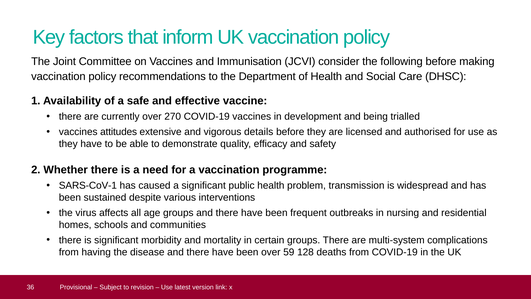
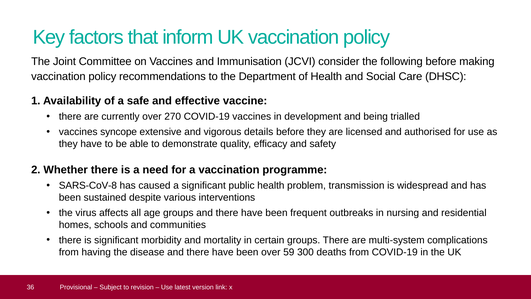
attitudes: attitudes -> syncope (119, 132)
SARS-CoV-1: SARS-CoV-1 -> SARS-CoV-8 (88, 185)
128: 128 -> 300 (305, 252)
